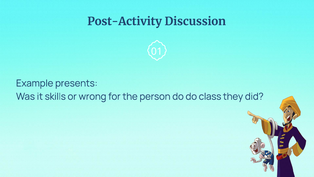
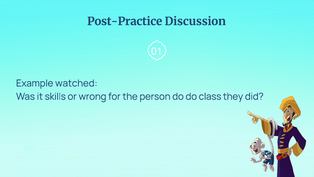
Post-Activity: Post-Activity -> Post-Practice (125, 21)
presents: presents -> watched (76, 83)
